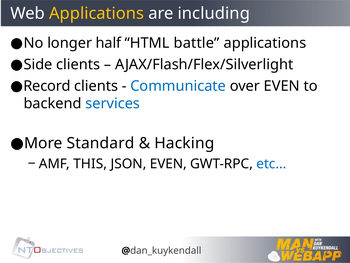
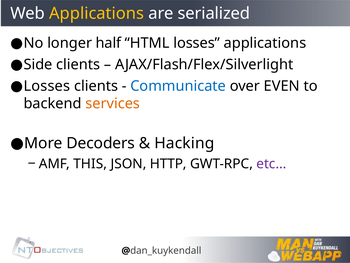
including: including -> serialized (214, 13)
HTML battle: battle -> losses (197, 43)
Record: Record -> Losses (47, 86)
services colour: blue -> orange (113, 103)
Standard: Standard -> Decoders (101, 143)
JSON EVEN: EVEN -> HTTP (168, 164)
etc… colour: blue -> purple (271, 164)
